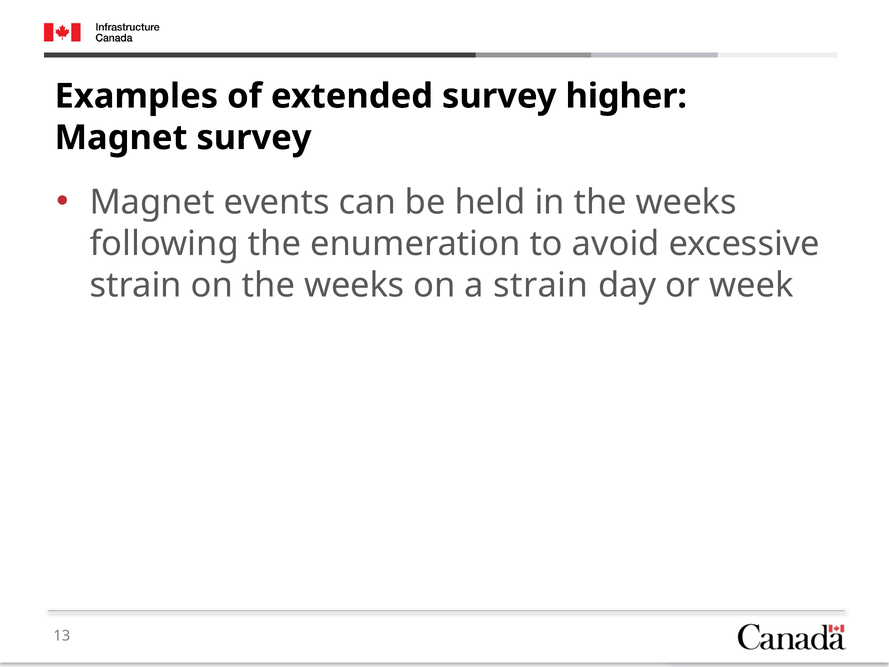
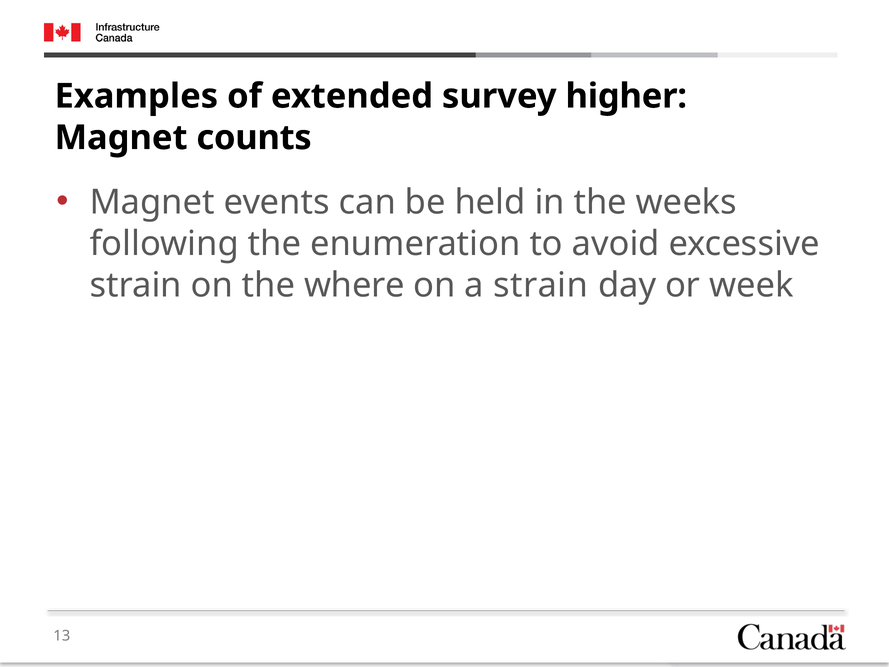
Magnet survey: survey -> counts (254, 138)
on the weeks: weeks -> where (354, 285)
